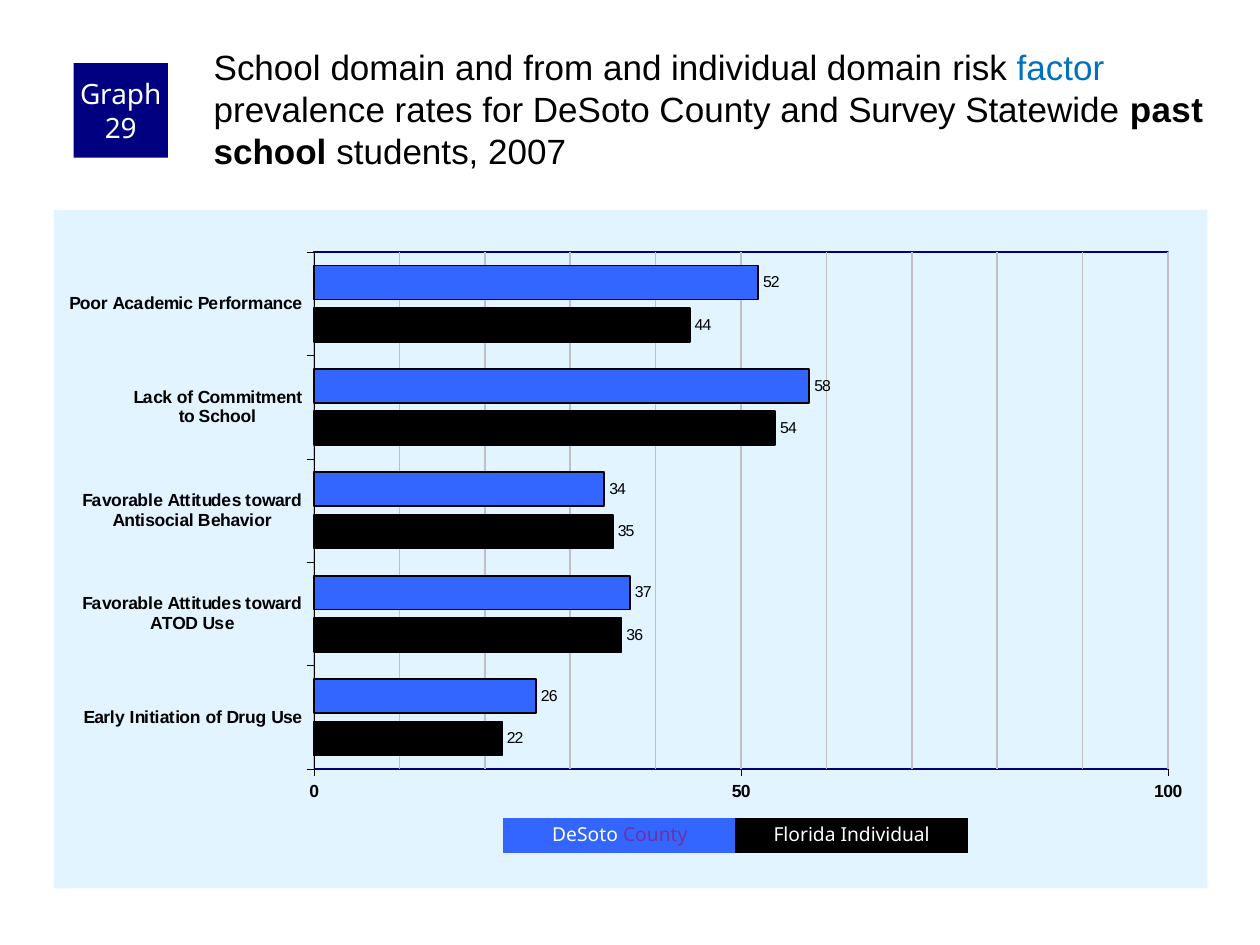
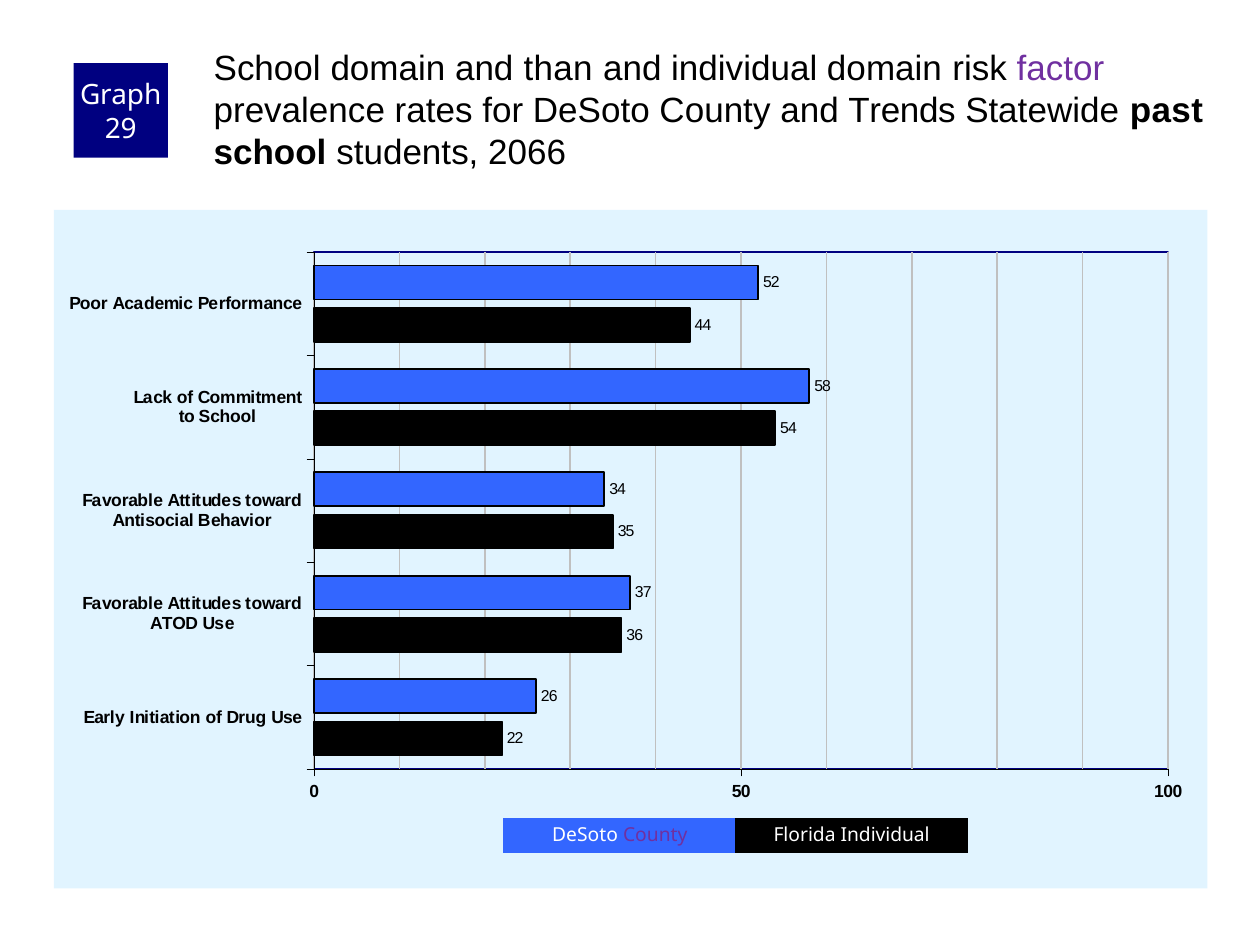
from: from -> than (558, 69)
factor colour: blue -> purple (1060, 69)
Survey: Survey -> Trends (902, 111)
2007: 2007 -> 2066 (527, 153)
